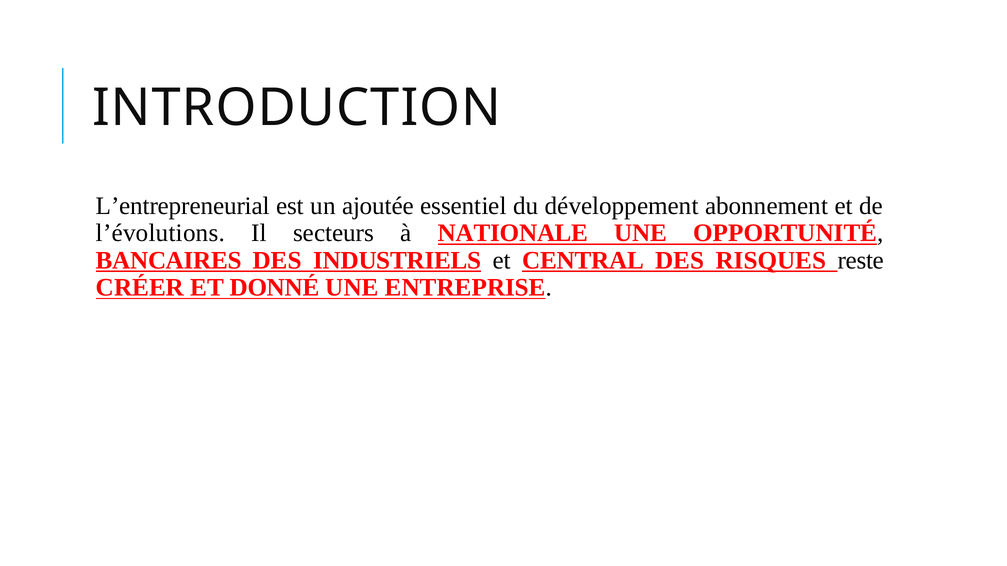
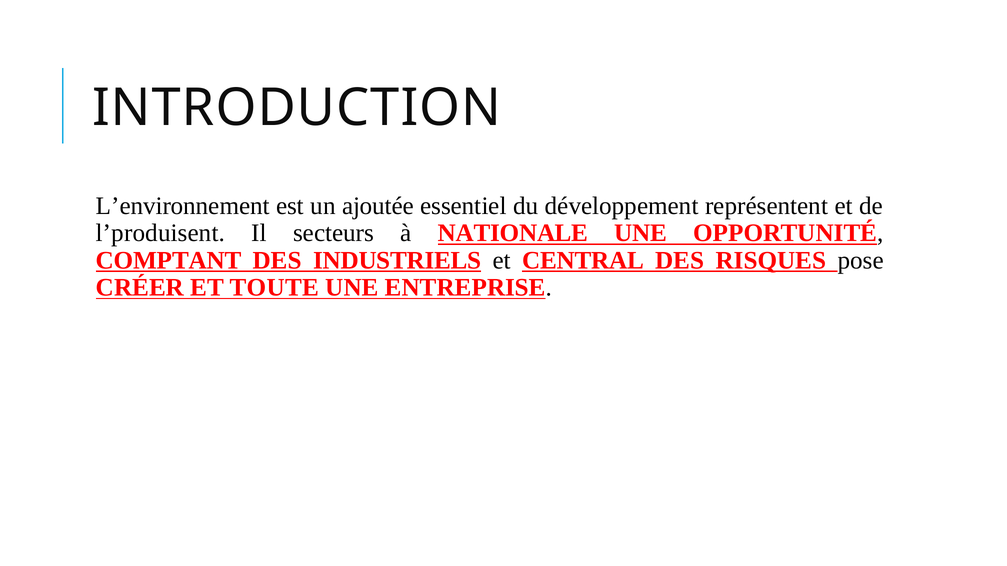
L’entrepreneurial: L’entrepreneurial -> L’environnement (183, 206)
abonnement: abonnement -> représentent (767, 206)
l’évolutions: l’évolutions -> l’produisent (160, 233)
BANCAIRES: BANCAIRES -> COMPTANT (169, 260)
reste: reste -> pose (861, 260)
DONNÉ: DONNÉ -> TOUTE (274, 288)
